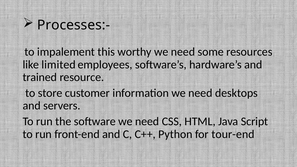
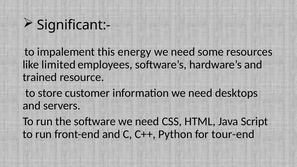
Processes:-: Processes:- -> Significant:- (74, 25)
worthy: worthy -> energy (134, 52)
